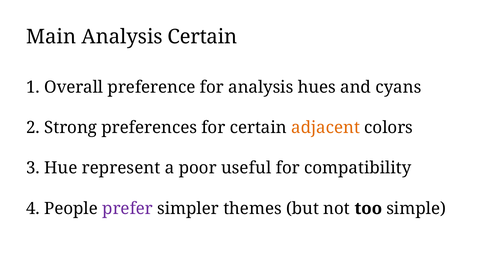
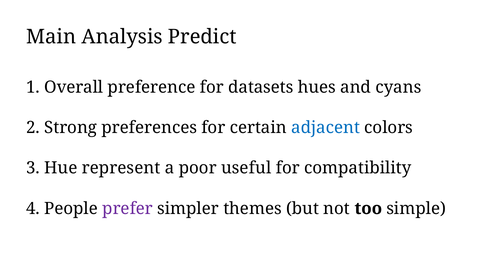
Analysis Certain: Certain -> Predict (202, 37)
for analysis: analysis -> datasets (261, 87)
adjacent colour: orange -> blue (326, 128)
